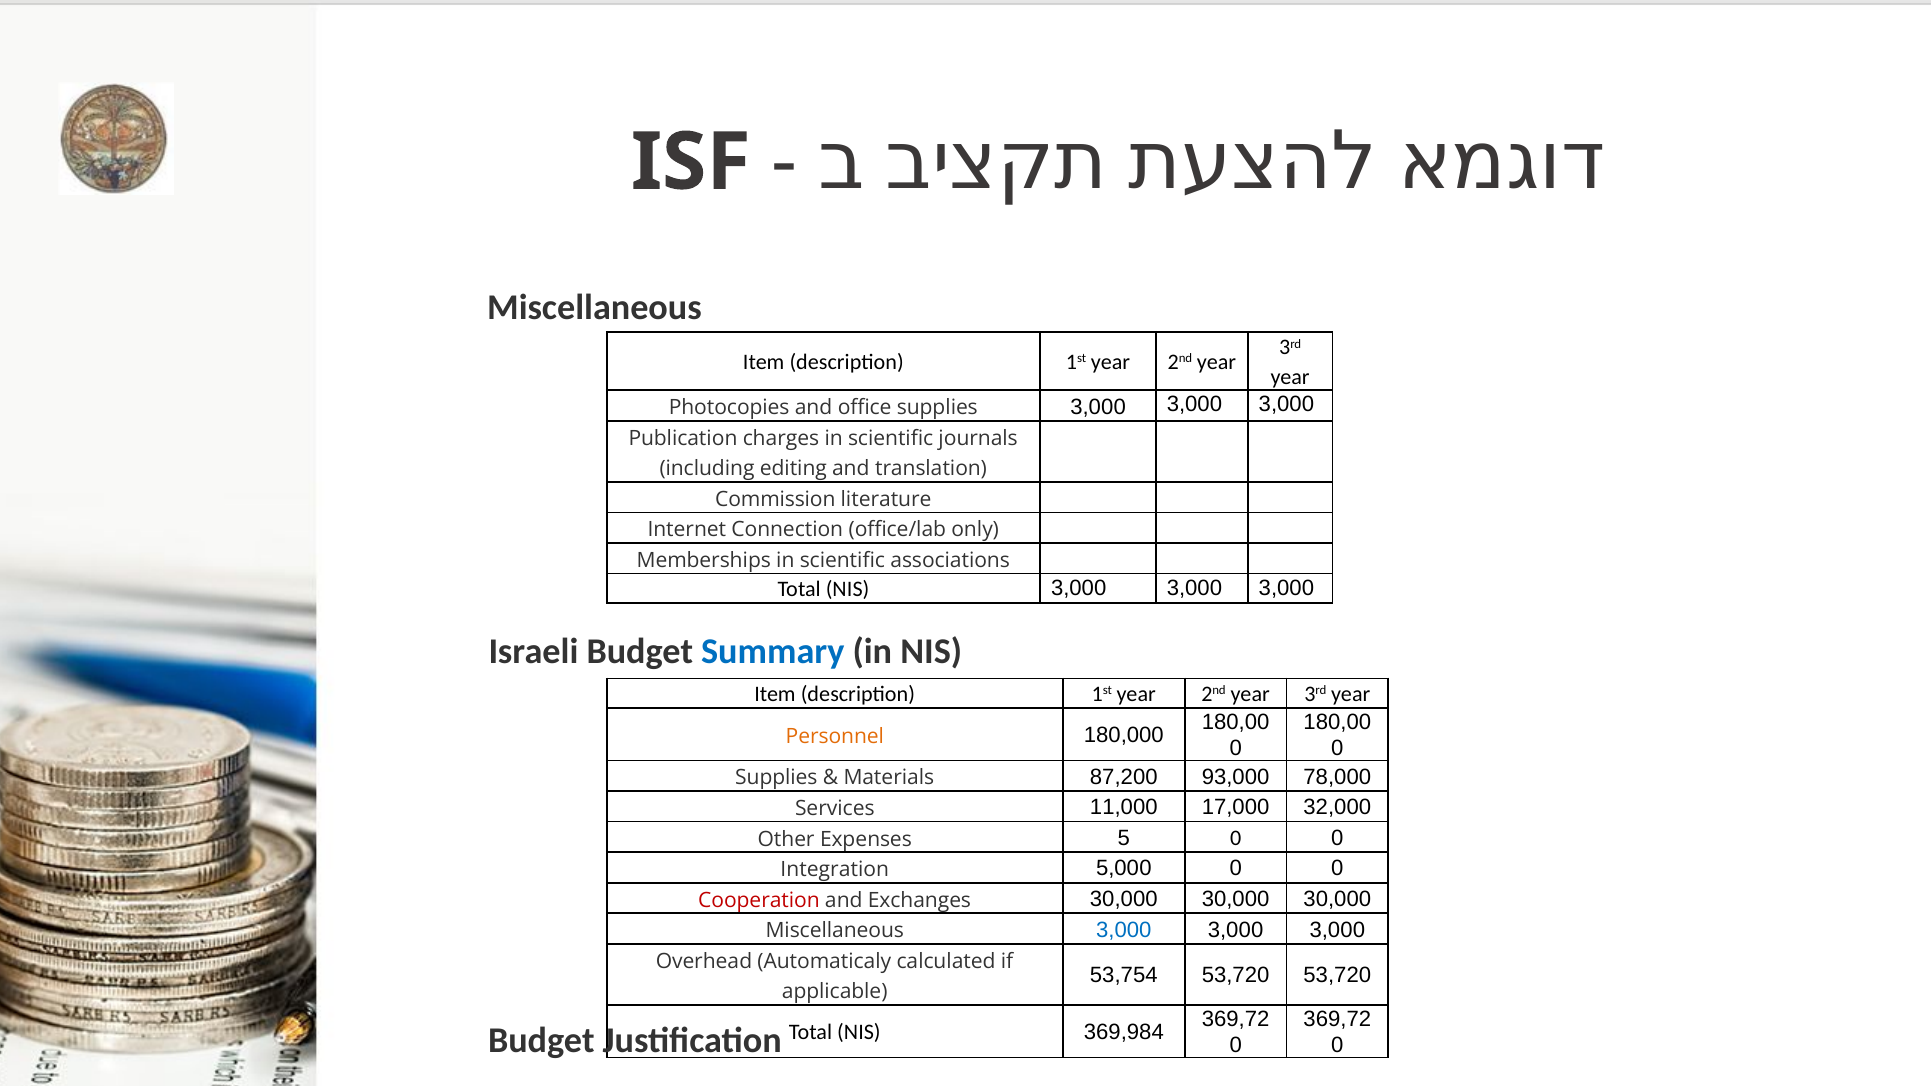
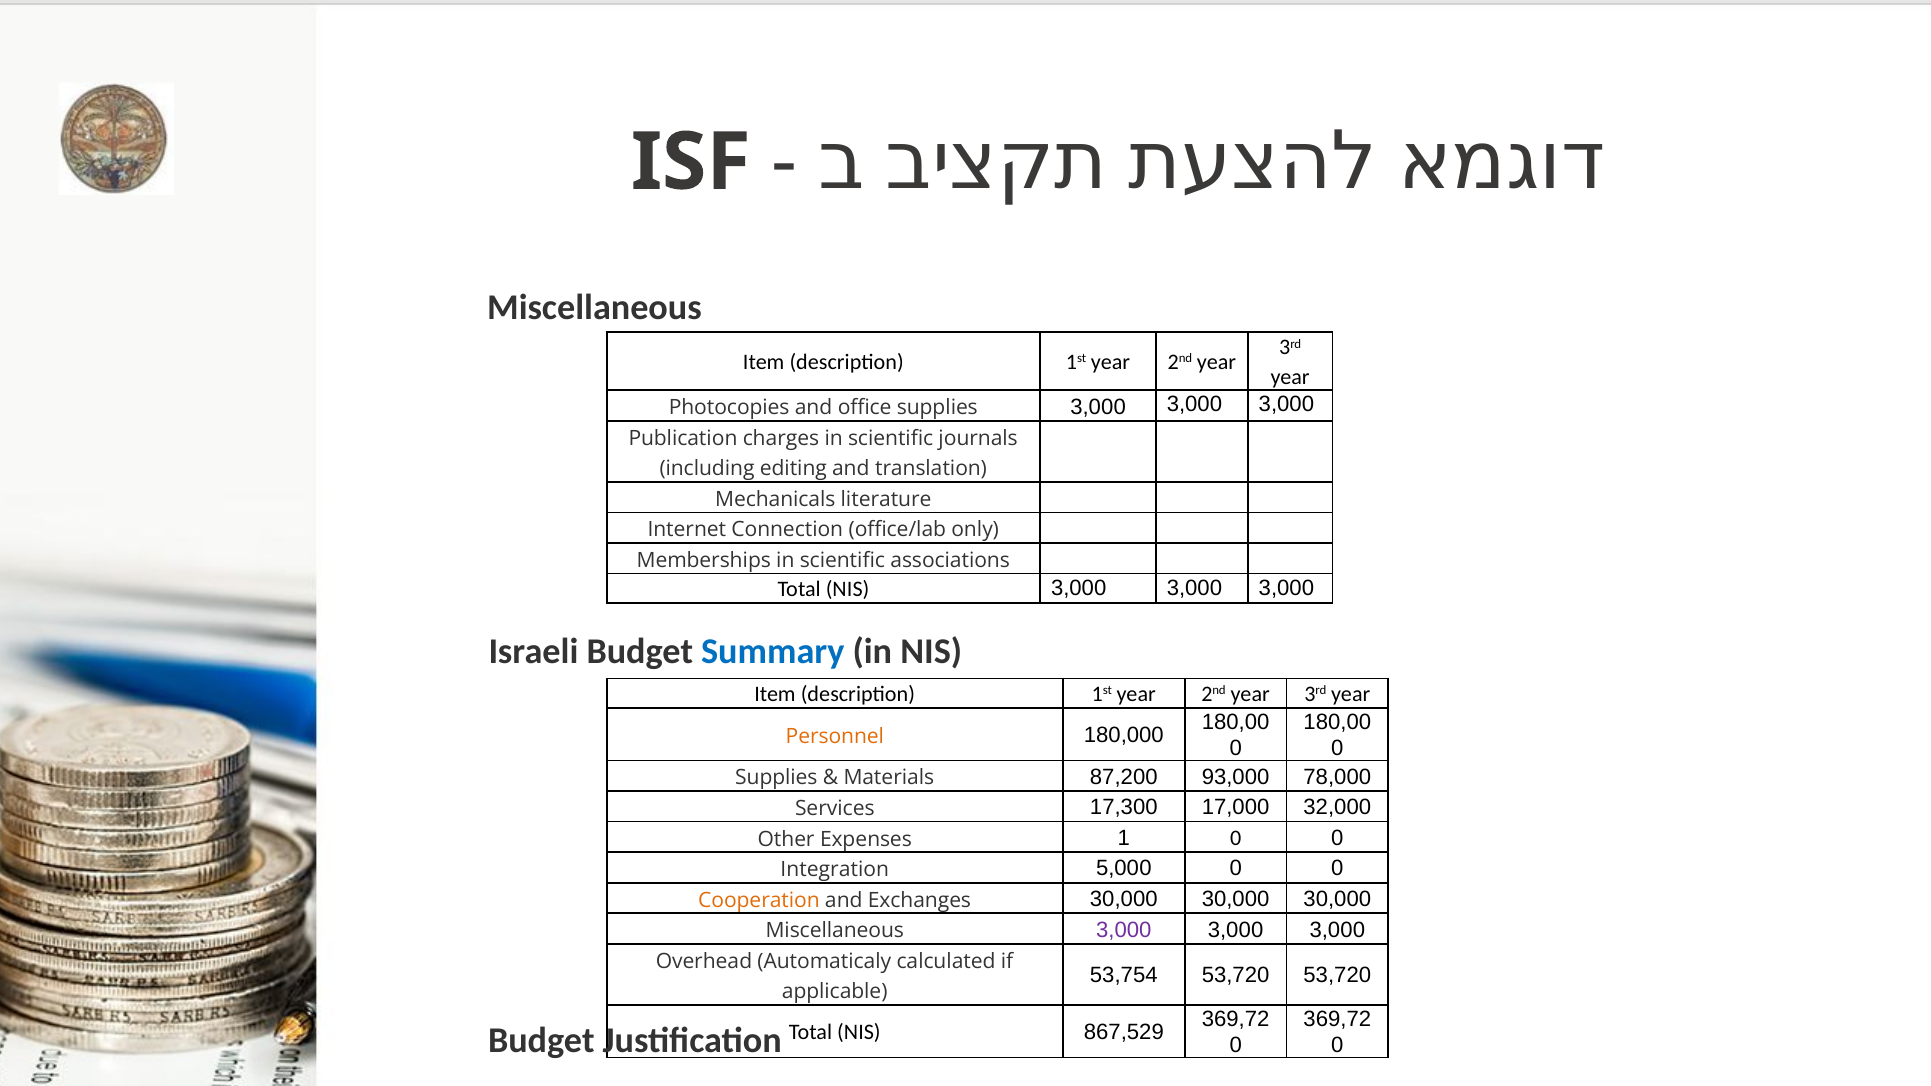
Commission: Commission -> Mechanicals (775, 499)
11,000: 11,000 -> 17,300 (1124, 808)
5: 5 -> 1 (1124, 838)
Cooperation colour: red -> orange (759, 900)
3,000 colour: blue -> purple (1124, 930)
369,984: 369,984 -> 867,529 (1124, 1033)
